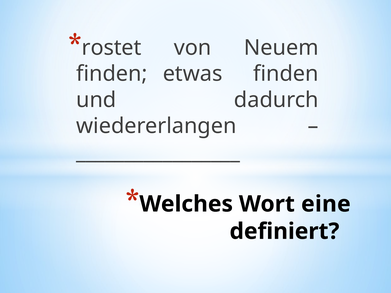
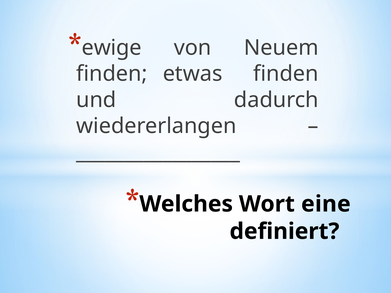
rostet: rostet -> ewige (112, 48)
